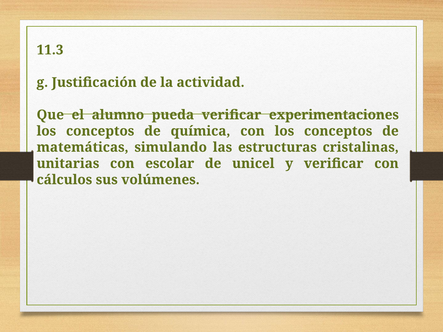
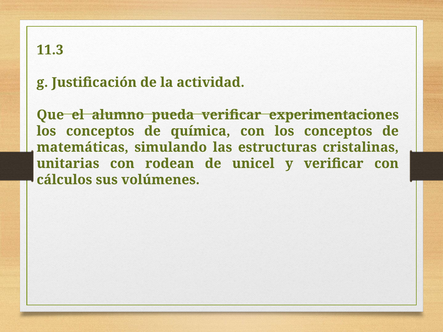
escolar: escolar -> rodean (170, 164)
